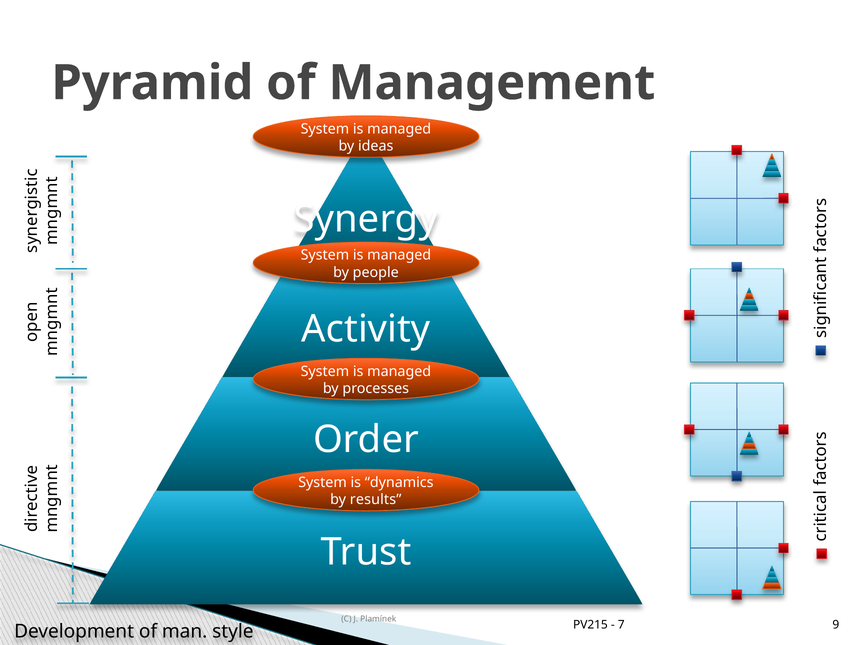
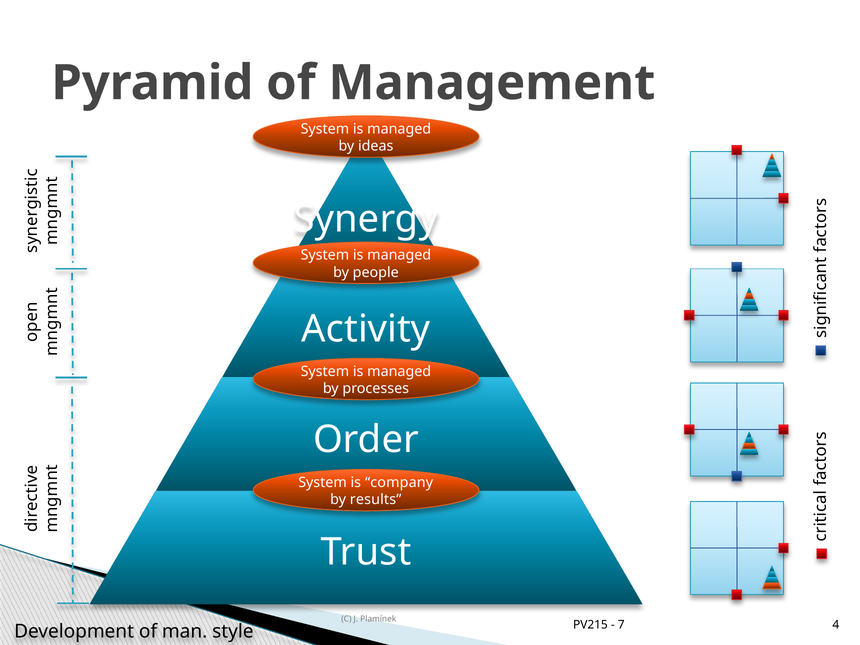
dynamics: dynamics -> company (399, 482)
9: 9 -> 4 (836, 625)
